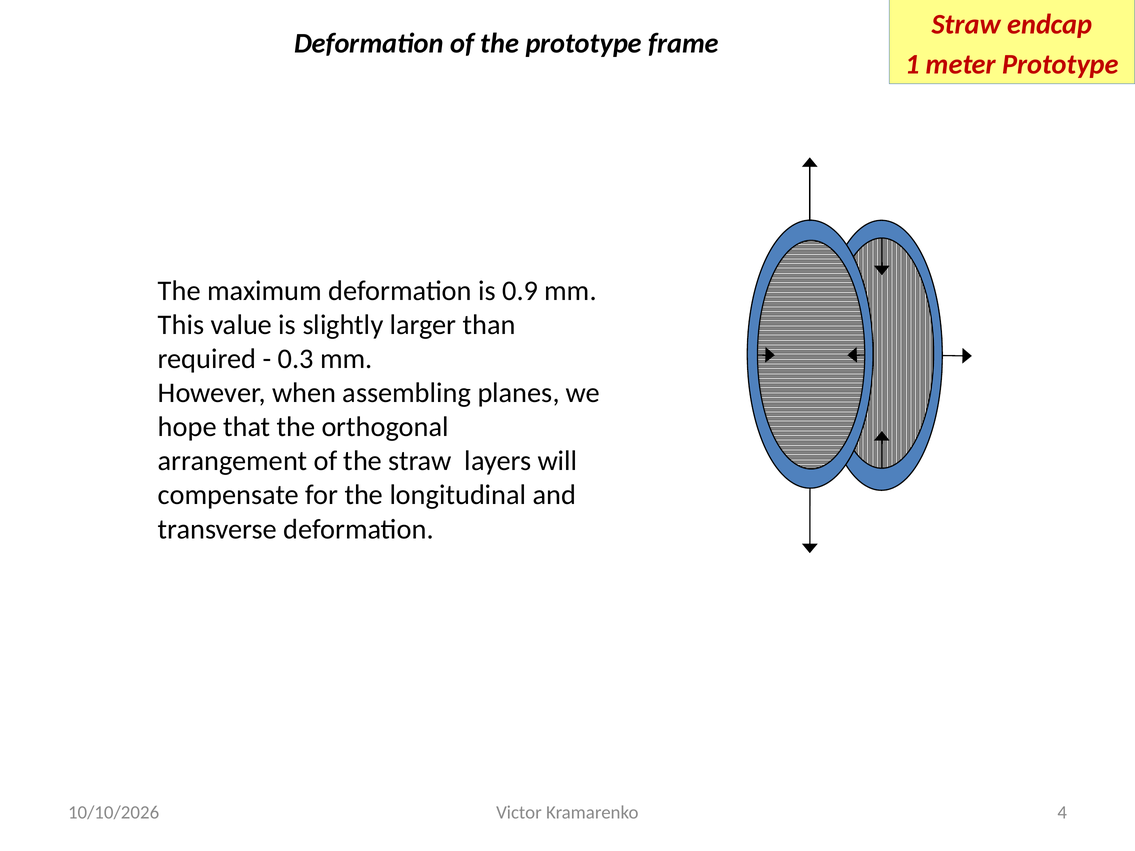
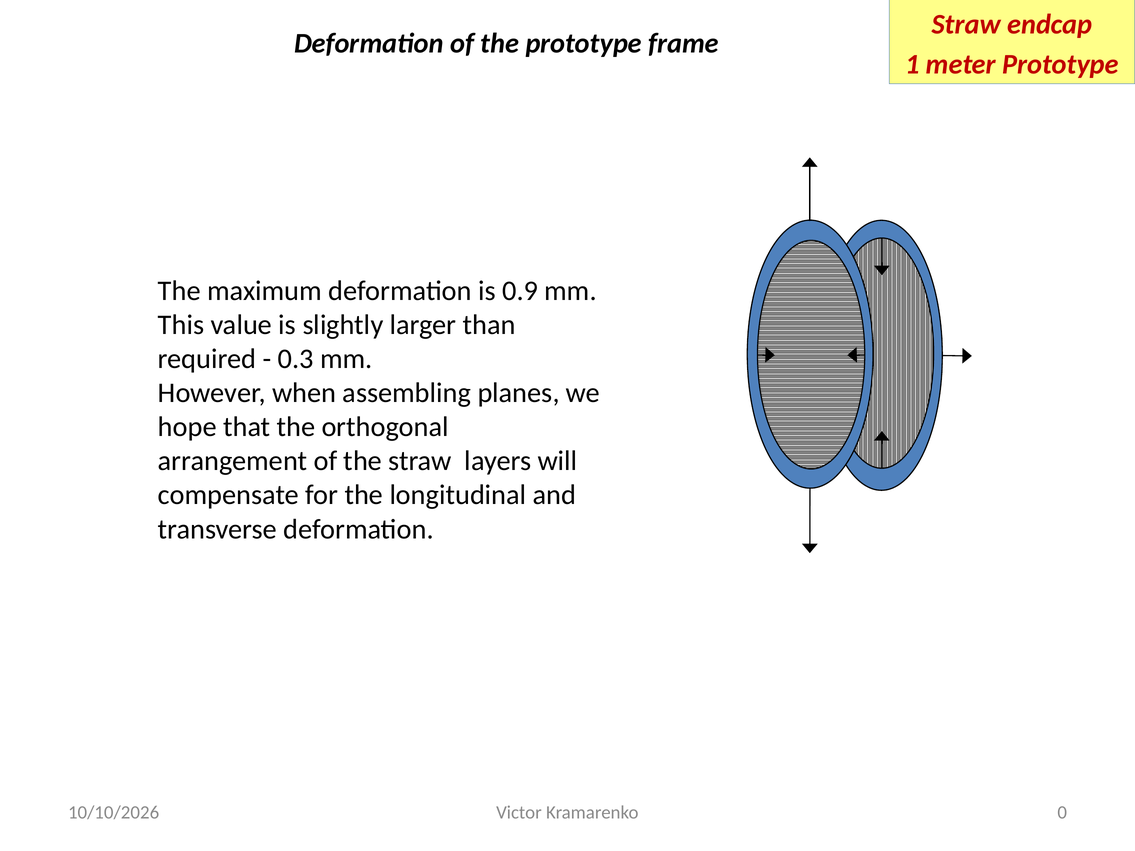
4: 4 -> 0 (1062, 813)
